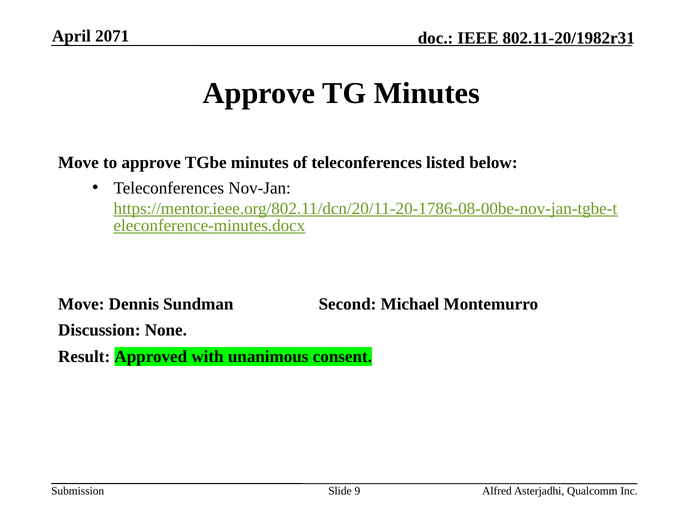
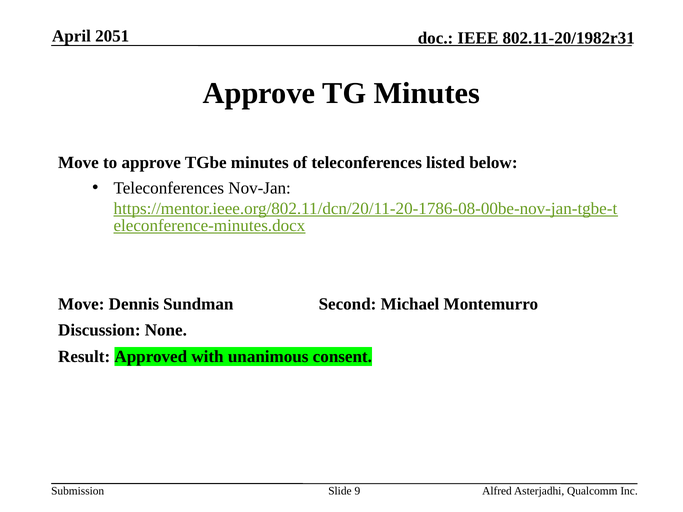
2071: 2071 -> 2051 (112, 36)
